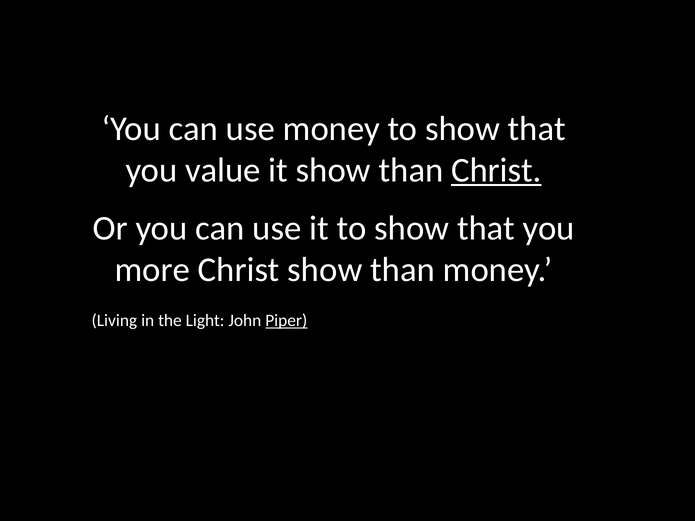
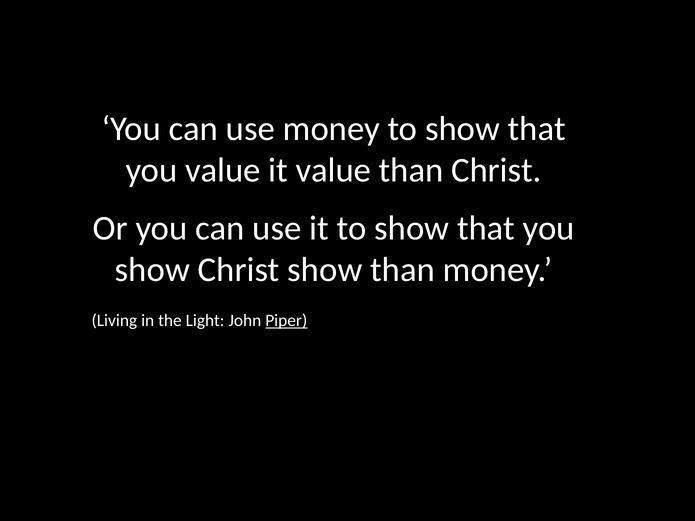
it show: show -> value (333, 170)
Christ underline: present -> none (496, 170)
more: more -> show (152, 270)
